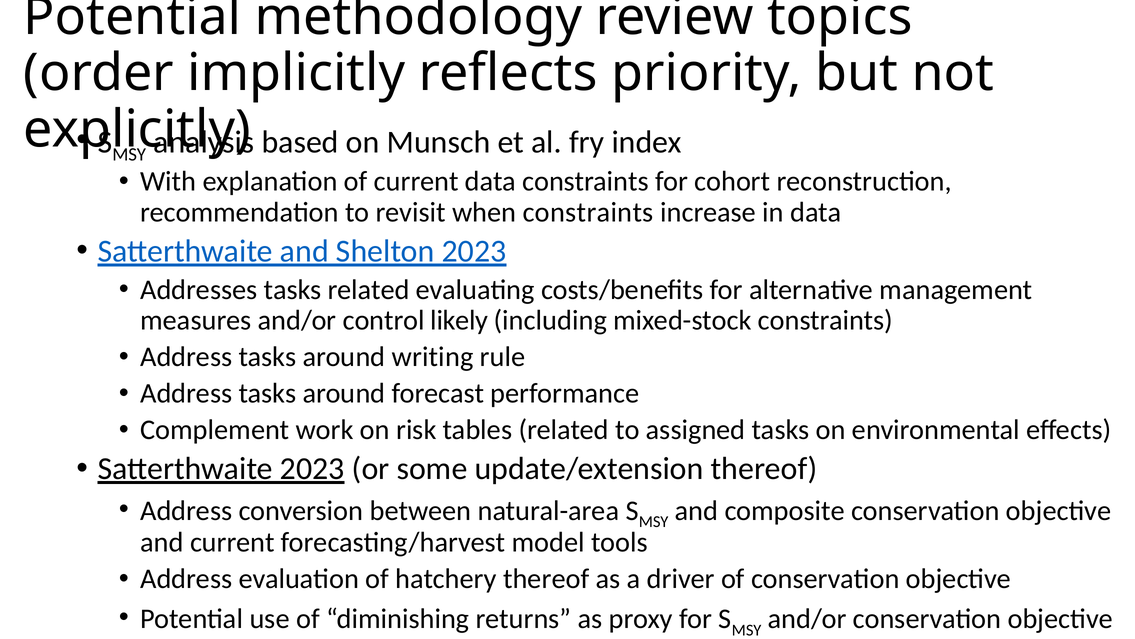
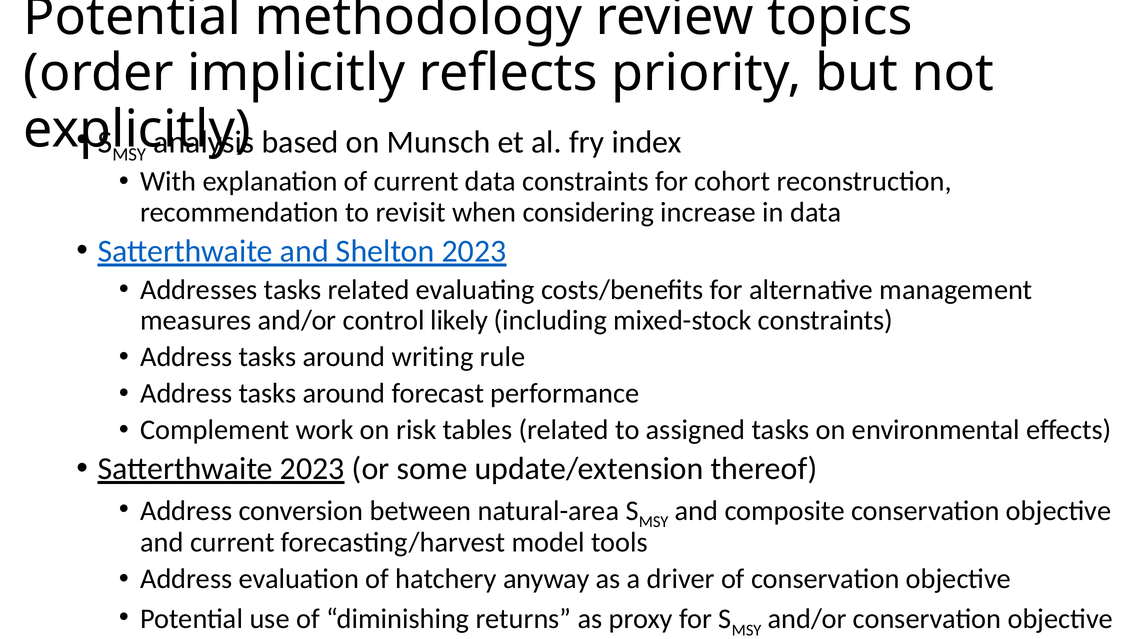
when constraints: constraints -> considering (588, 212)
hatchery thereof: thereof -> anyway (546, 579)
